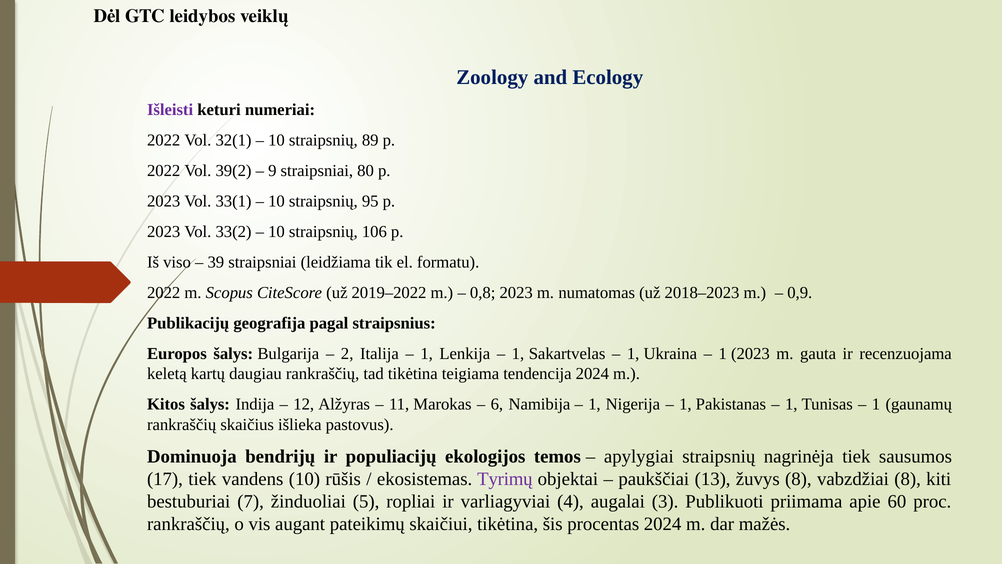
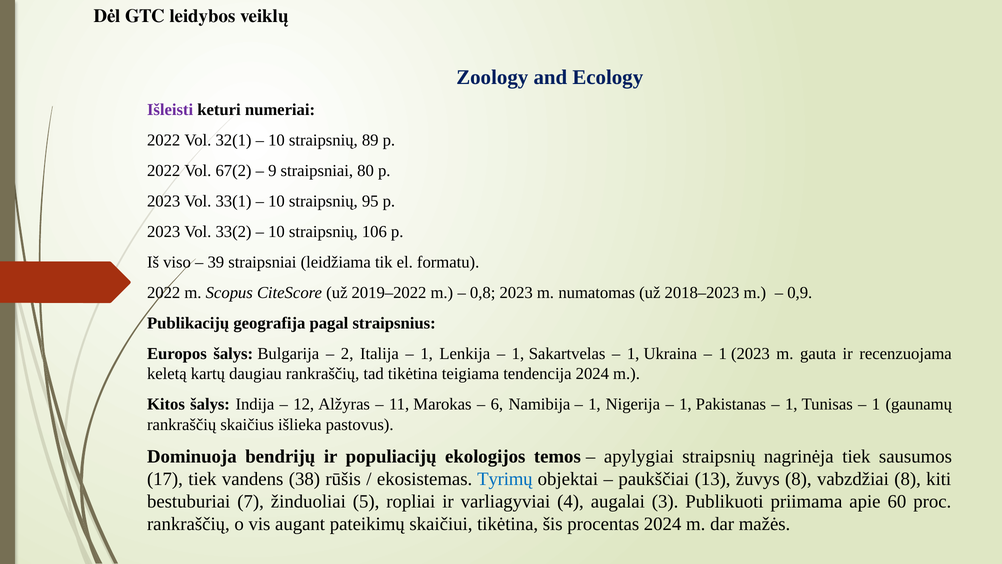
39(2: 39(2 -> 67(2 (234, 171)
vandens 10: 10 -> 38 (304, 479)
Tyrimų colour: purple -> blue (505, 479)
